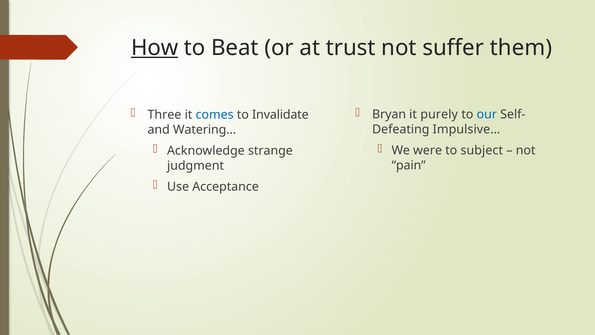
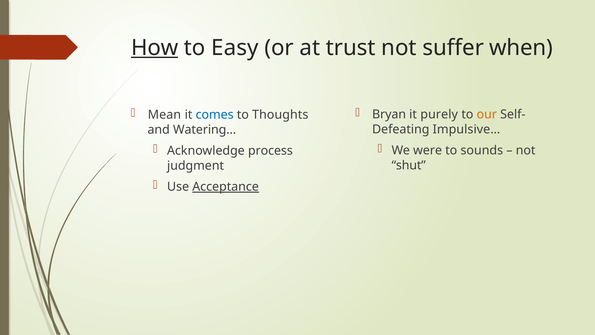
Beat: Beat -> Easy (235, 48)
them: them -> when (521, 48)
our colour: blue -> orange (487, 114)
Three: Three -> Mean (164, 115)
Invalidate: Invalidate -> Thoughts (280, 115)
subject: subject -> sounds (482, 150)
strange: strange -> process (270, 151)
pain: pain -> shut (409, 165)
Acceptance underline: none -> present (226, 187)
